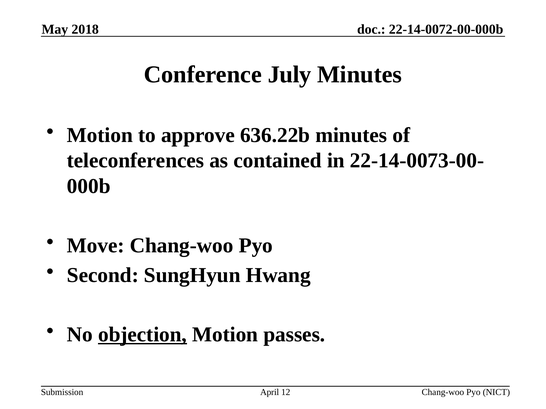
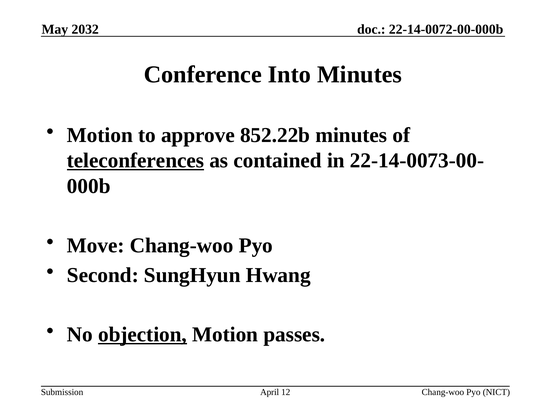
2018: 2018 -> 2032 (85, 29)
July: July -> Into (289, 74)
636.22b: 636.22b -> 852.22b (275, 135)
teleconferences underline: none -> present (136, 161)
